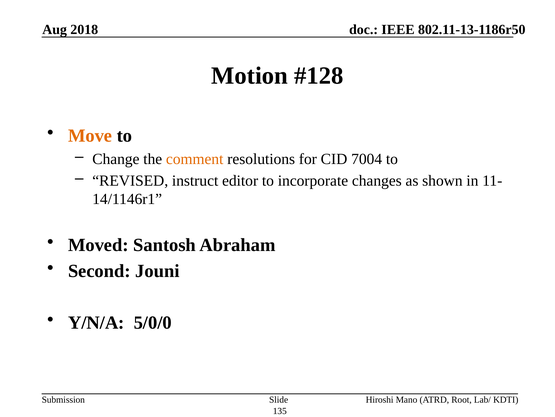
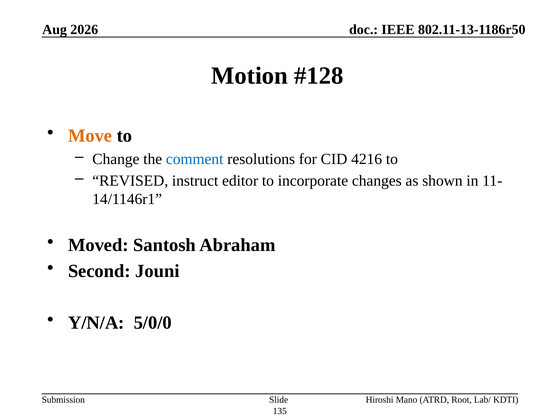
2018: 2018 -> 2026 (84, 30)
comment colour: orange -> blue (195, 159)
7004: 7004 -> 4216 (367, 159)
